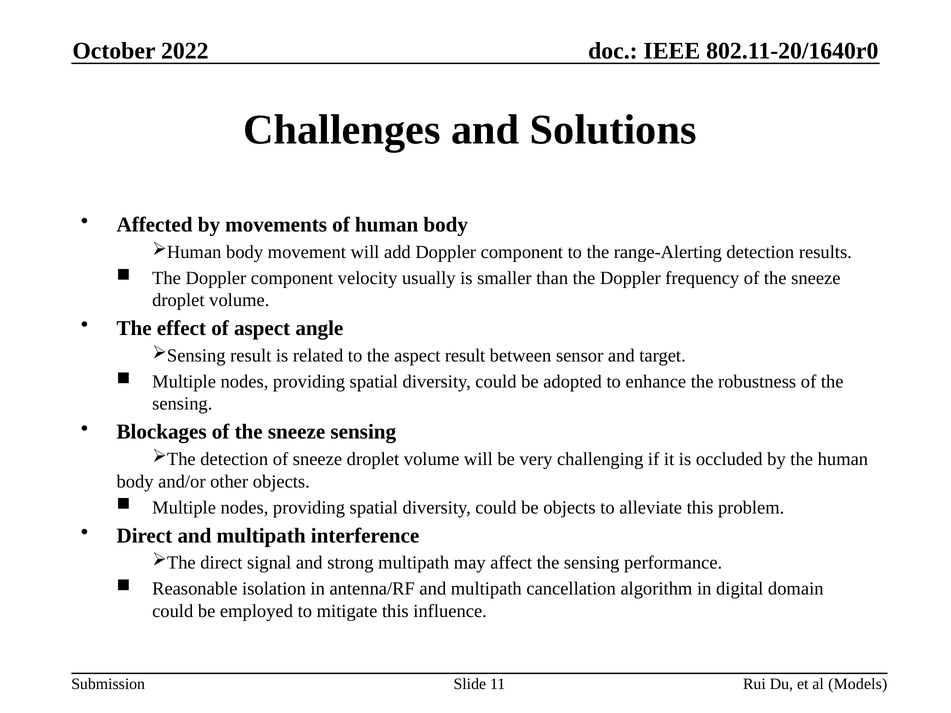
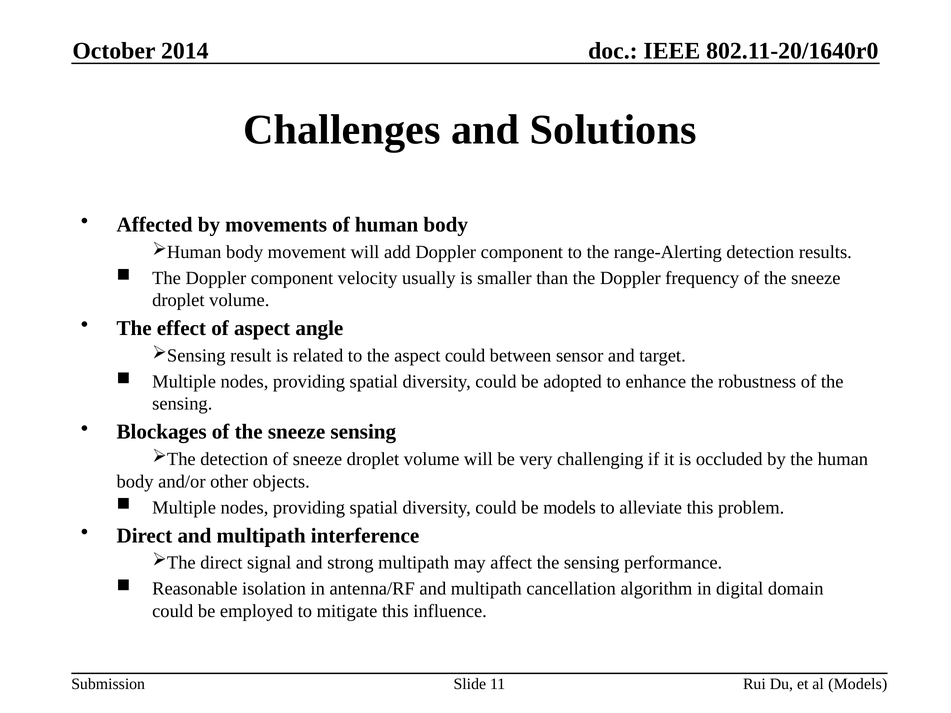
2022: 2022 -> 2014 (185, 51)
aspect result: result -> could (465, 356)
be objects: objects -> models (570, 508)
